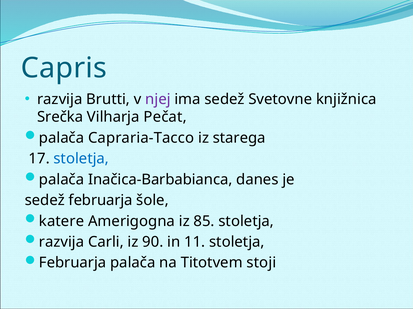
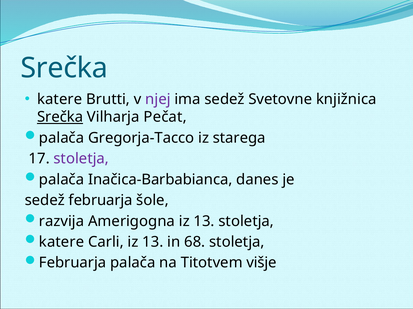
Capris: Capris -> Srečka (64, 68)
razvija: razvija -> katere (60, 99)
Srečka underline: none -> present (60, 117)
Capraria-Tacco: Capraria-Tacco -> Gregorja-Tacco (141, 138)
stoletja colour: blue -> purple (81, 159)
katere: katere -> razvija (62, 222)
Amerigogna iz 85: 85 -> 13 (204, 222)
razvija: razvija -> katere (62, 243)
Carli iz 90: 90 -> 13 (153, 243)
11: 11 -> 68 (195, 243)
stoji: stoji -> višje (262, 263)
